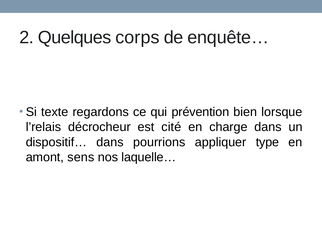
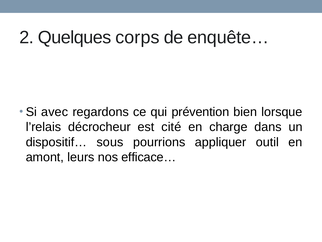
texte: texte -> avec (55, 112)
dispositif… dans: dans -> sous (110, 142)
type: type -> outil (267, 142)
sens: sens -> leurs (81, 157)
laquelle…: laquelle… -> efficace… (149, 157)
